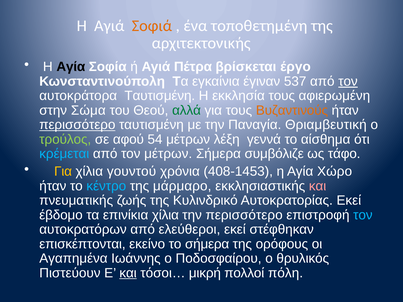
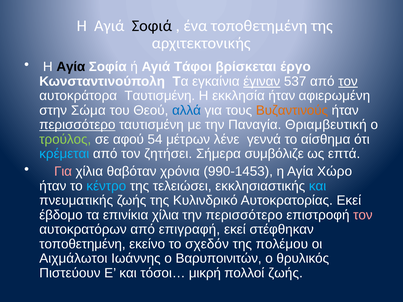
Σοφιά colour: orange -> black (152, 26)
Πέτρα: Πέτρα -> Τάφοι (193, 67)
έγιναν underline: none -> present (262, 81)
εκκλησία τους: τους -> ήταν (282, 96)
αλλά colour: green -> blue (186, 110)
λέξη: λέξη -> λένε (227, 139)
τον μέτρων: μέτρων -> ζητήσει (168, 154)
τάφο: τάφο -> επτά (344, 154)
Για colour: yellow -> pink (63, 172)
γουντού: γουντού -> θαβόταν (132, 172)
408-1453: 408-1453 -> 990-1453 (238, 172)
μάρμαρο: μάρμαρο -> τελειώσει (182, 186)
και colour: pink -> light blue (318, 186)
τον colour: light blue -> pink (363, 215)
ελεύθεροι: ελεύθεροι -> επιγραφή (189, 230)
επισκέπτονται: επισκέπτονται -> τοποθετημένη (82, 244)
το σήμερα: σήμερα -> σχεδόν (207, 244)
ορόφους: ορόφους -> πολέμου (282, 244)
Αγαπημένα: Αγαπημένα -> Αιχμάλωτοι (73, 259)
Ποδοσφαίρου: Ποδοσφαίρου -> Βαρυποινιτών (219, 259)
και underline: present -> none (128, 273)
πολλοί πόλη: πόλη -> ζωής (286, 273)
